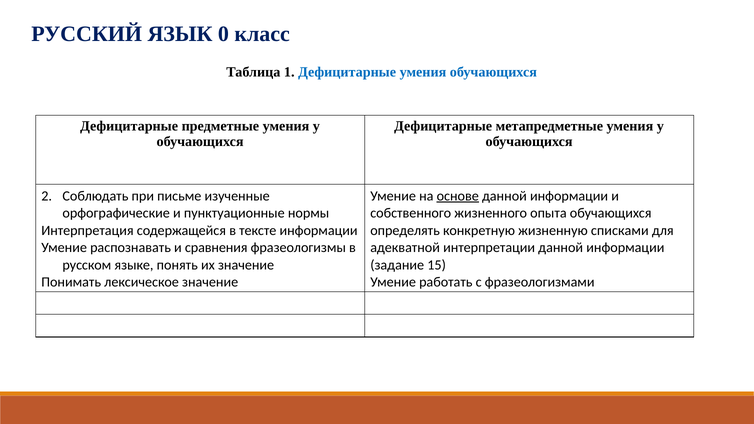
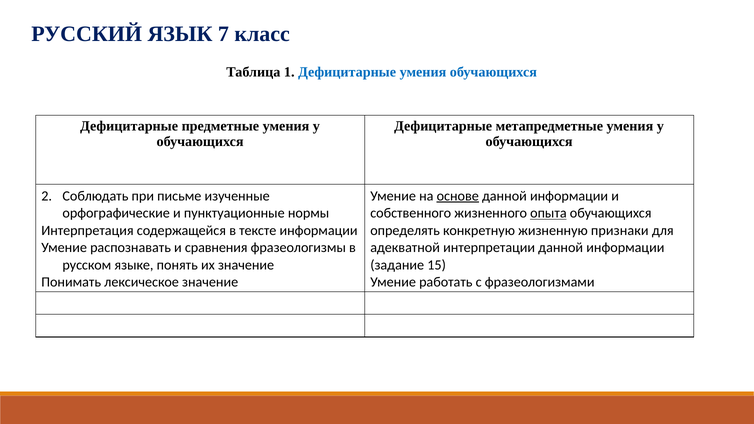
0: 0 -> 7 (223, 34)
опыта underline: none -> present (548, 213)
списками: списками -> признаки (620, 230)
